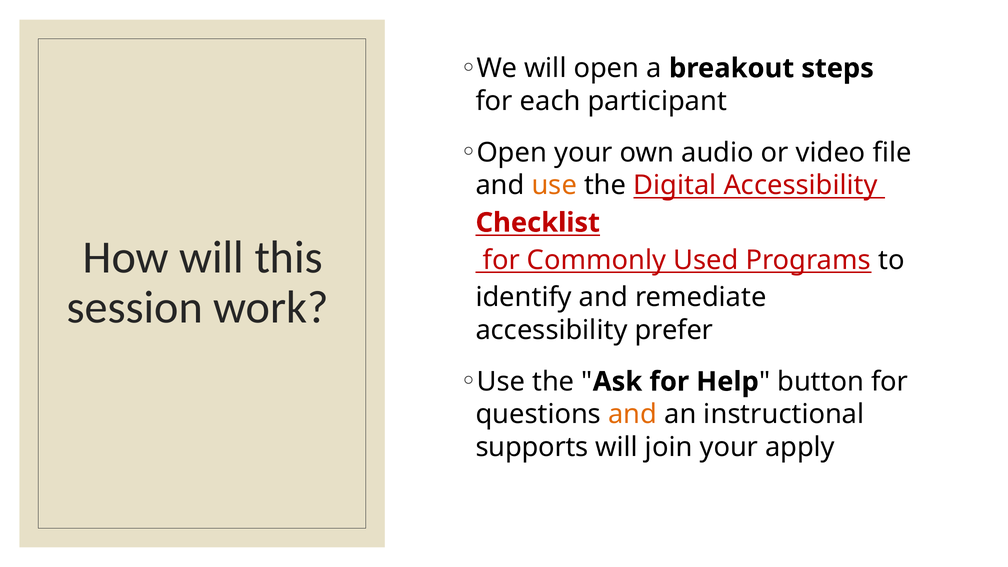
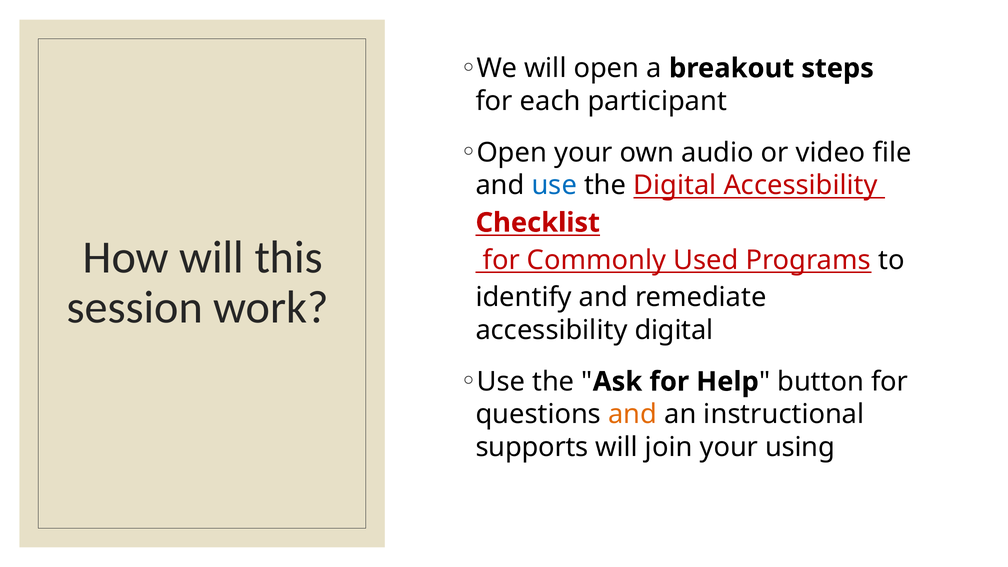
use colour: orange -> blue (554, 185)
accessibility prefer: prefer -> digital (674, 330)
apply: apply -> using (800, 447)
